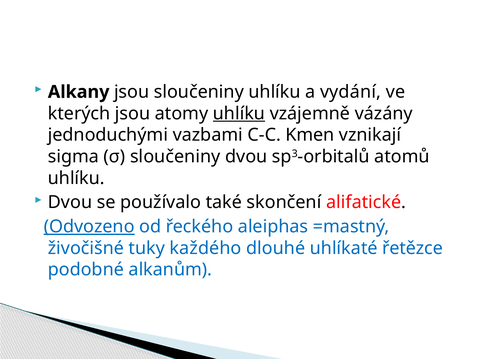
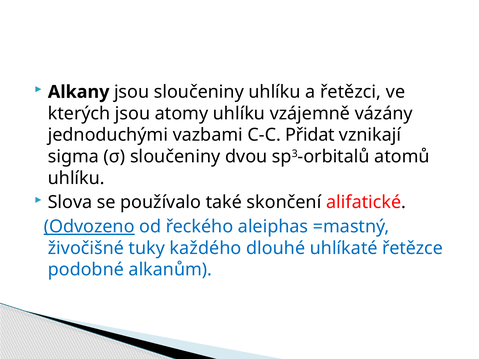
vydání: vydání -> řetězci (351, 92)
uhlíku underline: present -> none (239, 114)
Kmen: Kmen -> Přidat (310, 135)
Dvou: Dvou -> Slova (70, 203)
